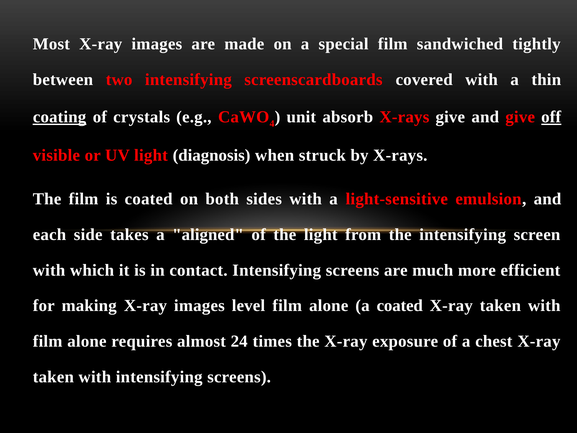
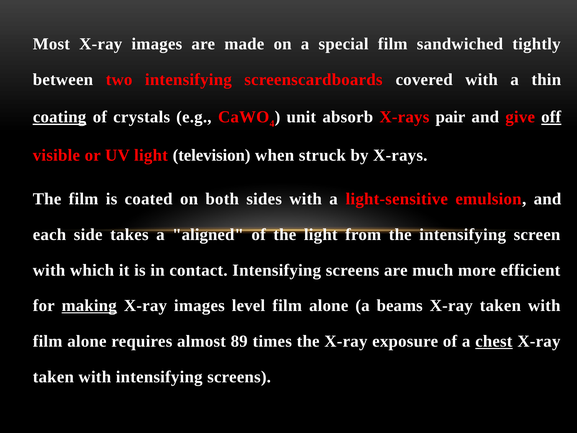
X-rays give: give -> pair (450, 117)
diagnosis: diagnosis -> television (212, 155)
making underline: none -> present (89, 306)
a coated: coated -> beams (400, 306)
24: 24 -> 89 (239, 341)
chest underline: none -> present (494, 341)
